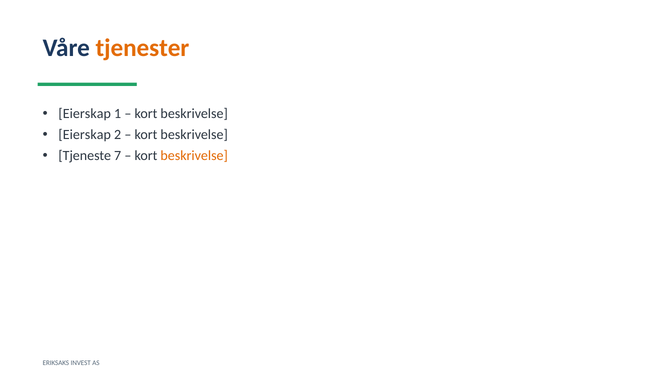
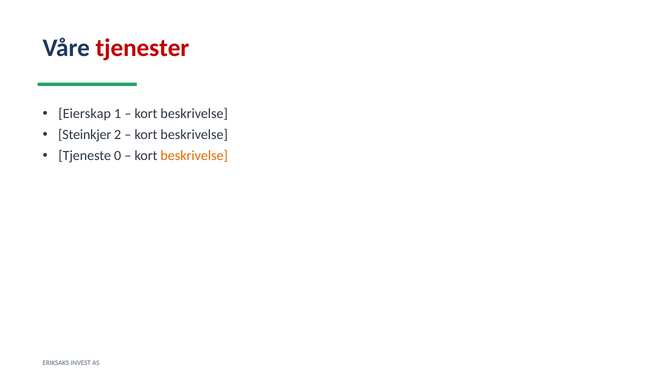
tjenester colour: orange -> red (142, 48)
Eierskap: Eierskap -> Steinkjer (85, 135)
7: 7 -> 0 (118, 156)
